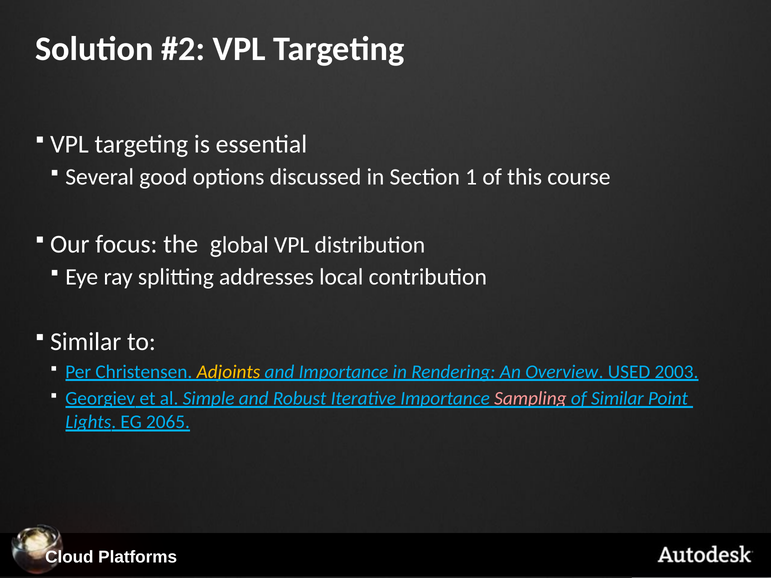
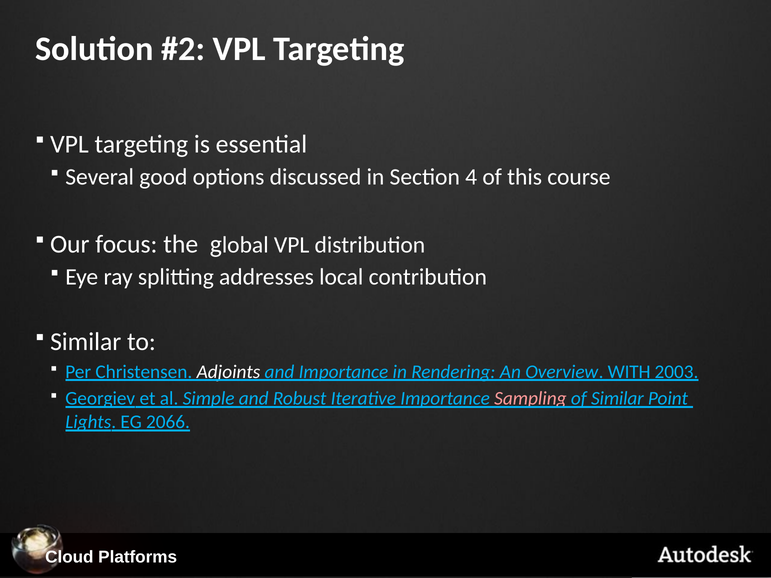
1: 1 -> 4 (471, 177)
Adjoints colour: yellow -> white (229, 372)
USED: USED -> WITH (629, 372)
2065: 2065 -> 2066 (168, 422)
